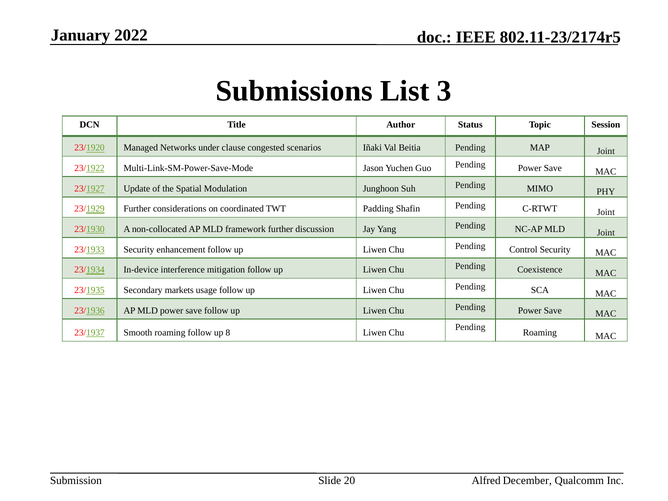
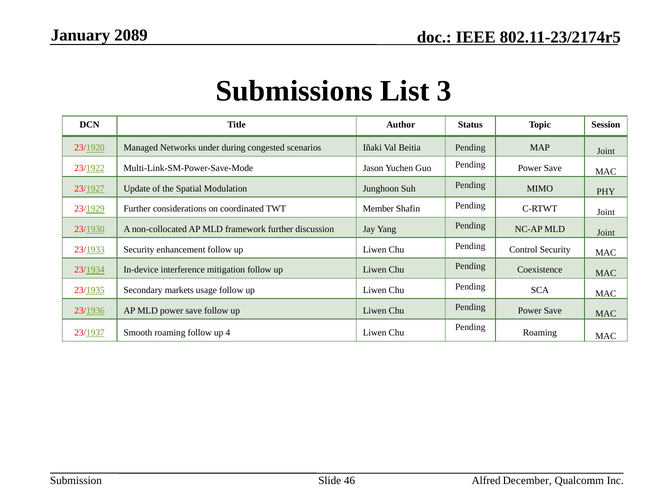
2022: 2022 -> 2089 (131, 35)
clause: clause -> during (234, 148)
Padding: Padding -> Member (378, 209)
8: 8 -> 4 (228, 333)
20: 20 -> 46 (350, 480)
